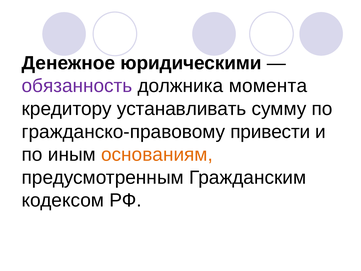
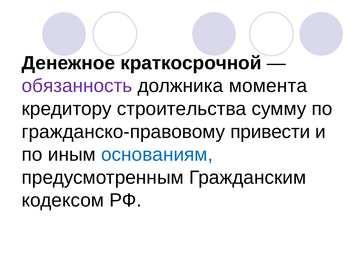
юридическими: юридическими -> краткосрочной (191, 63)
устанавливать: устанавливать -> строительства (182, 109)
основаниям colour: orange -> blue (157, 154)
